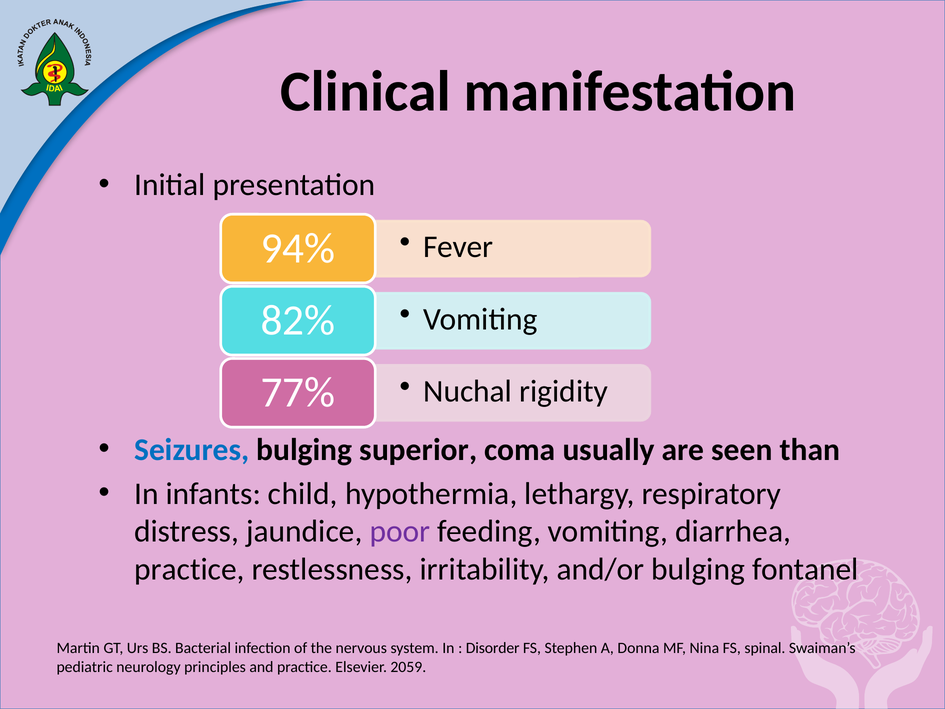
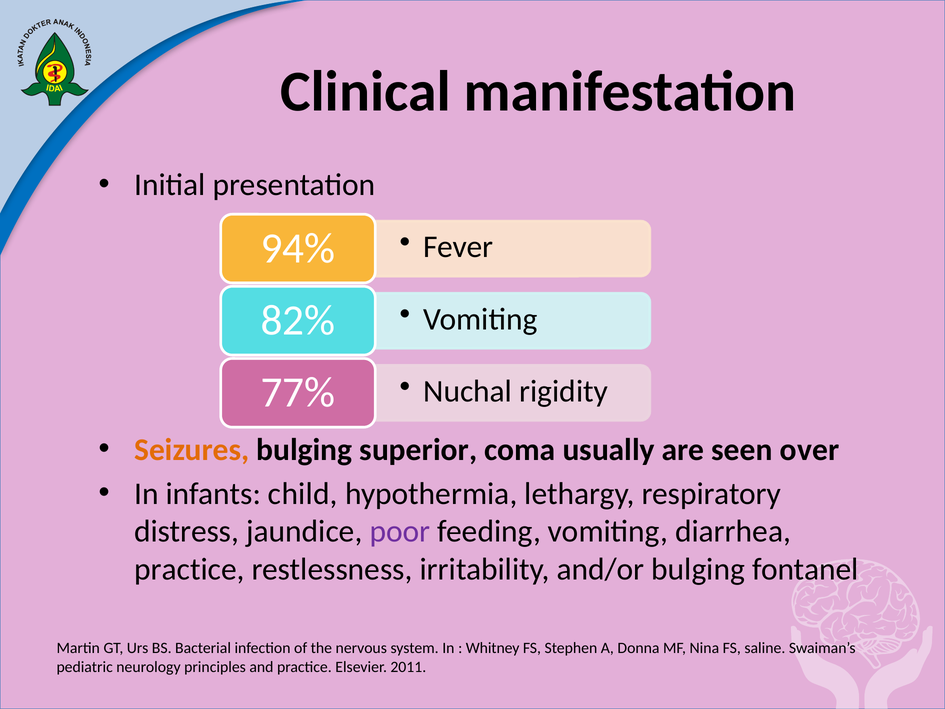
Seizures colour: blue -> orange (192, 449)
than: than -> over (810, 449)
Disorder: Disorder -> Whitney (493, 648)
spinal: spinal -> saline (765, 648)
2059: 2059 -> 2011 (408, 667)
